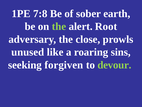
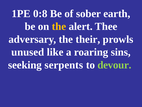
7:8: 7:8 -> 0:8 (40, 14)
the colour: light green -> yellow (59, 26)
Root: Root -> Thee (106, 26)
close: close -> their (88, 39)
forgiven: forgiven -> serpents (64, 65)
